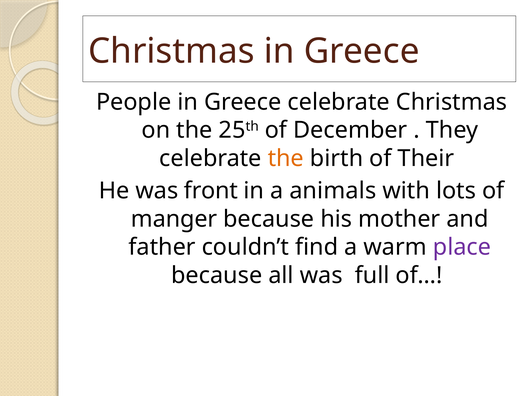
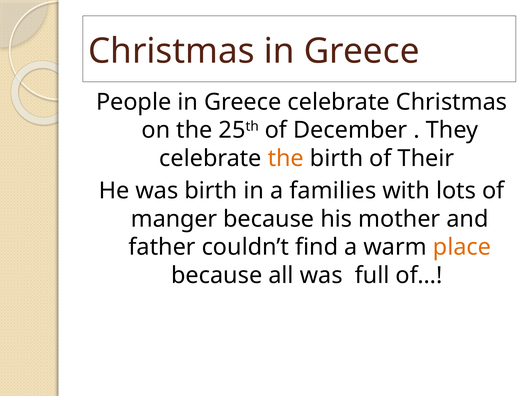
was front: front -> birth (211, 191)
animals: animals -> families (333, 191)
place colour: purple -> orange (462, 247)
